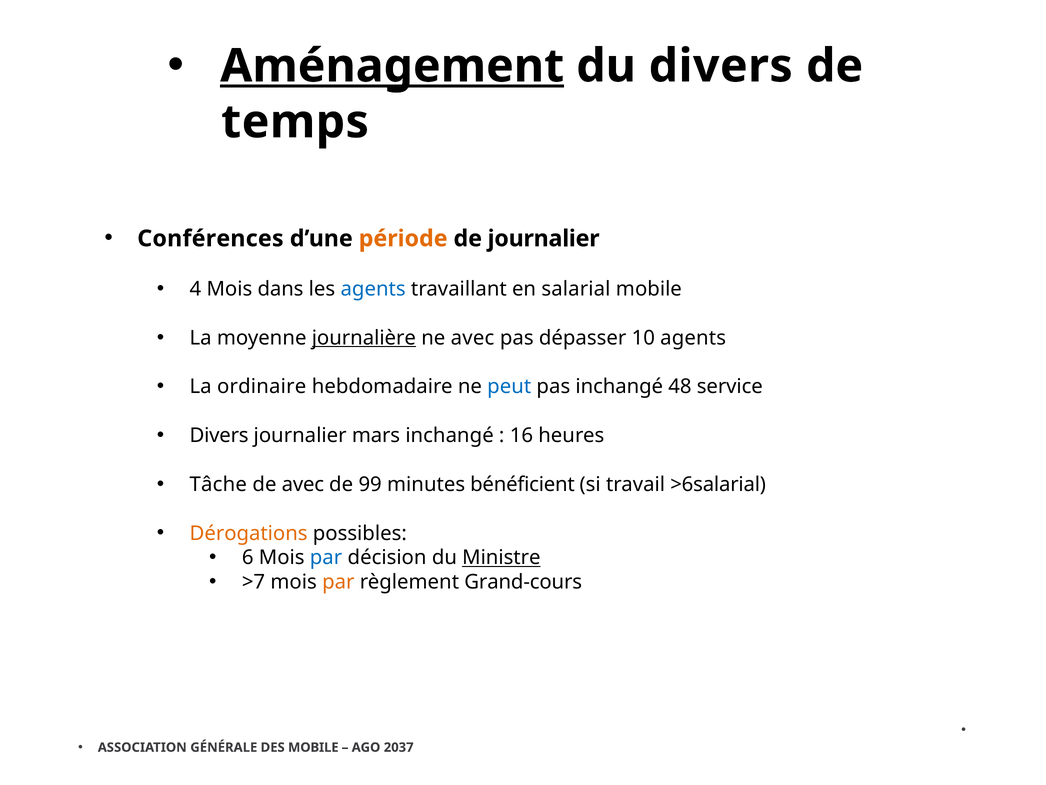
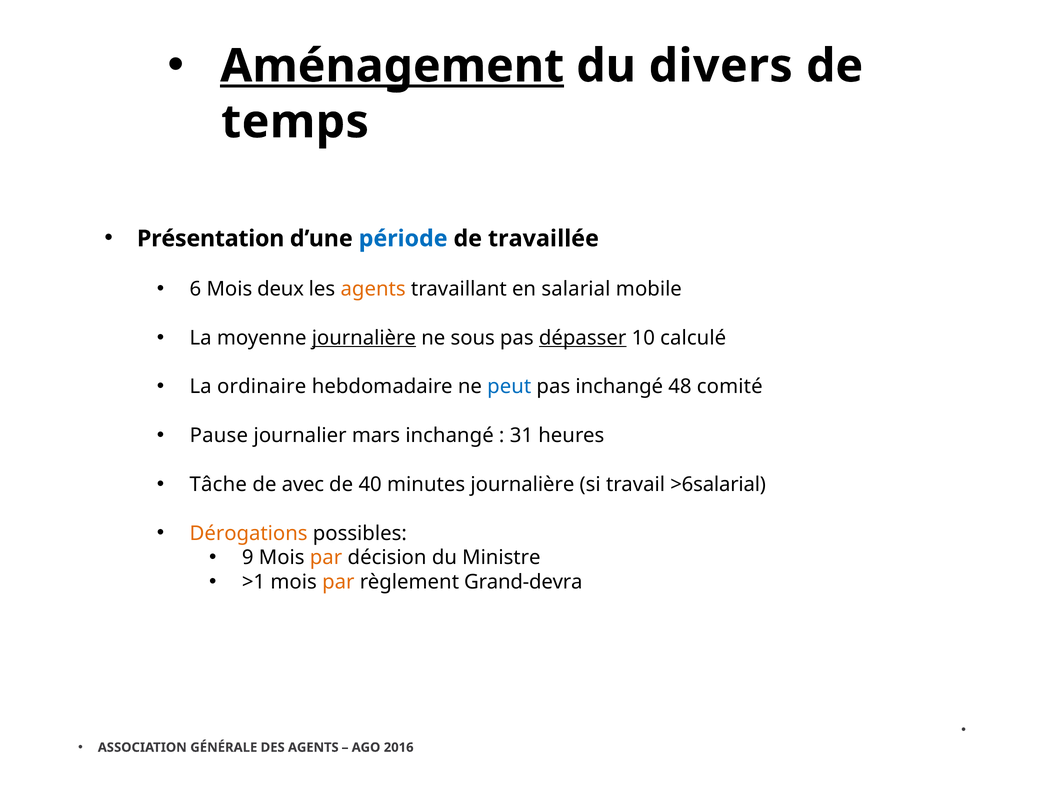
Conférences: Conférences -> Présentation (211, 238)
période colour: orange -> blue (403, 238)
de journalier: journalier -> travaillée (543, 238)
4: 4 -> 6 (195, 289)
dans: dans -> deux (281, 289)
agents colour: blue -> orange (373, 289)
ne avec: avec -> sous (473, 338)
dépasser underline: none -> present (583, 338)
10 agents: agents -> calculé (693, 338)
service: service -> comité (730, 386)
Divers: Divers -> Pause (219, 435)
16: 16 -> 31 (521, 435)
99: 99 -> 40 (370, 484)
minutes bénéficient: bénéficient -> journalière (522, 484)
6: 6 -> 9 (248, 557)
par colour: blue -> orange (326, 557)
Ministre underline: present -> none (501, 557)
>7: >7 -> >1 (253, 582)
Grand-cours: Grand-cours -> Grand-devra (523, 582)
DES MOBILE: MOBILE -> AGENTS (313, 747)
2037: 2037 -> 2016 (399, 747)
